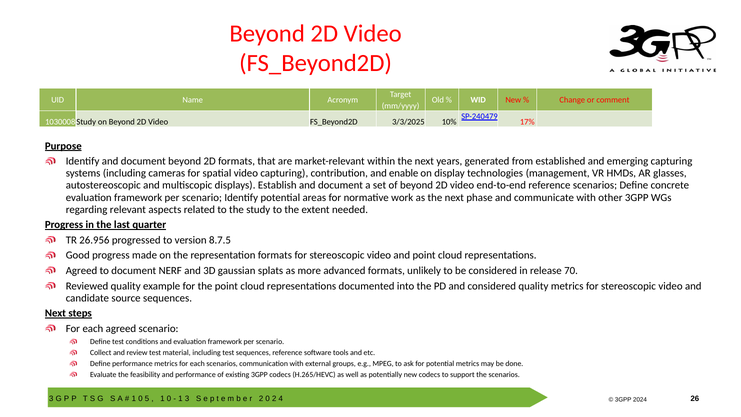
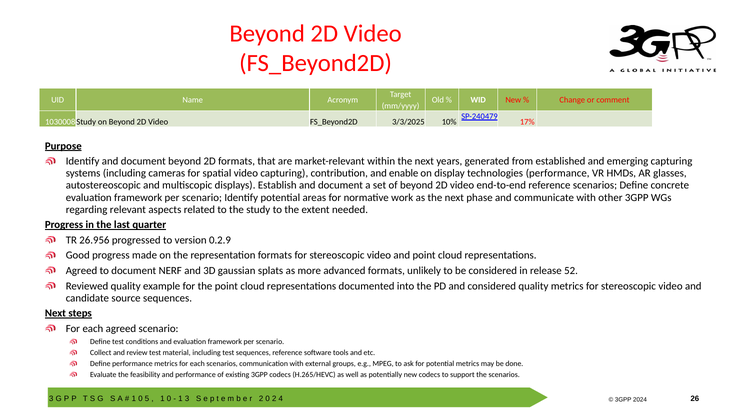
technologies management: management -> performance (558, 173)
8.7.5: 8.7.5 -> 0.2.9 (220, 240)
70: 70 -> 52 (571, 271)
